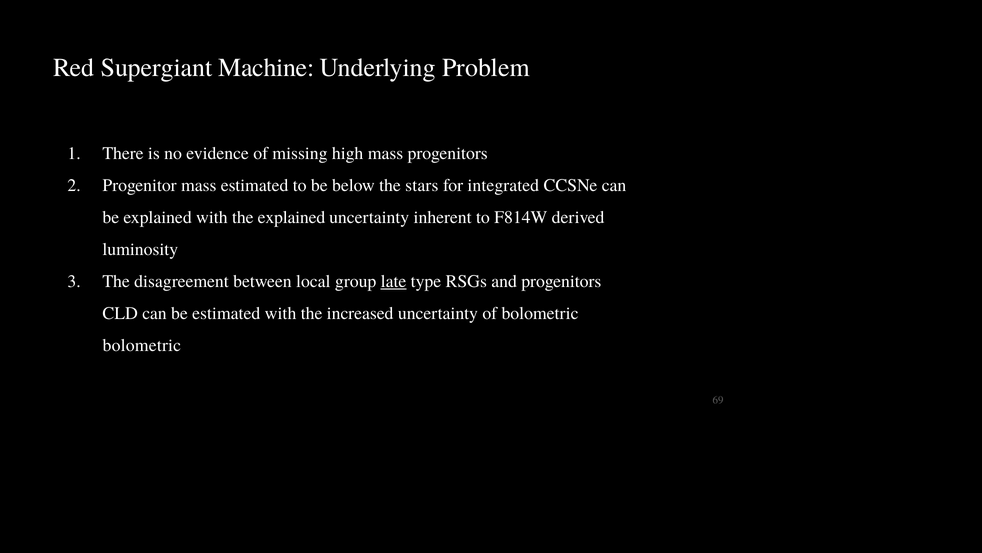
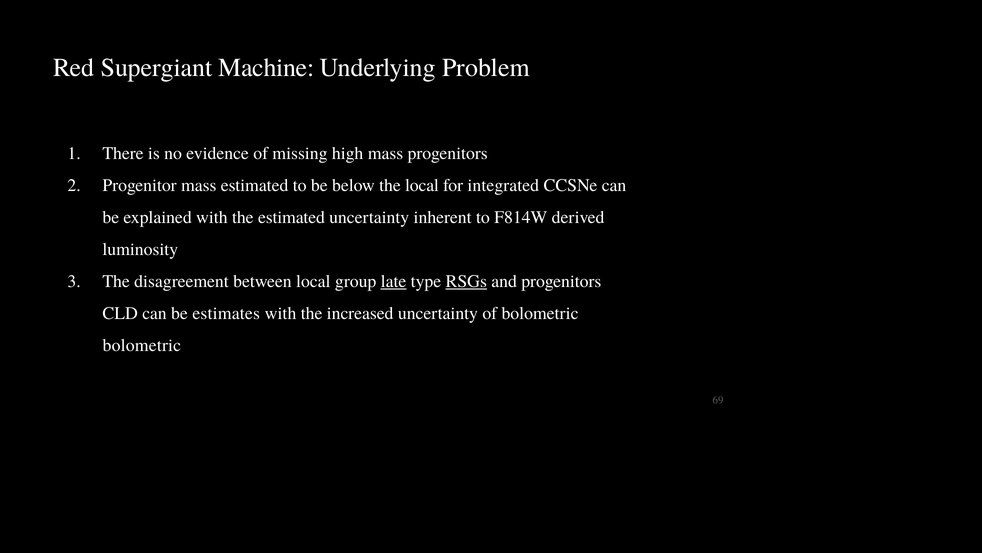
the stars: stars -> local (422, 185)
the explained: explained -> estimated (291, 217)
RSGs underline: none -> present (466, 281)
be estimated: estimated -> estimates (226, 313)
